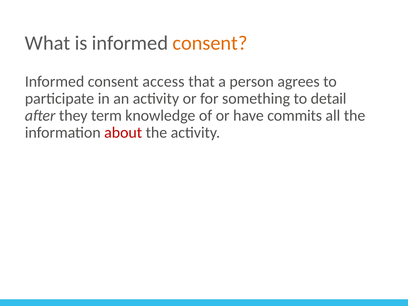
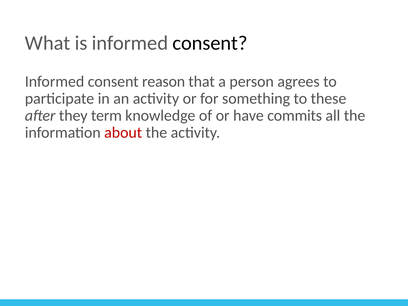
consent colour: orange -> black (210, 43)
access: access -> reason (164, 82)
detail: detail -> these (329, 99)
